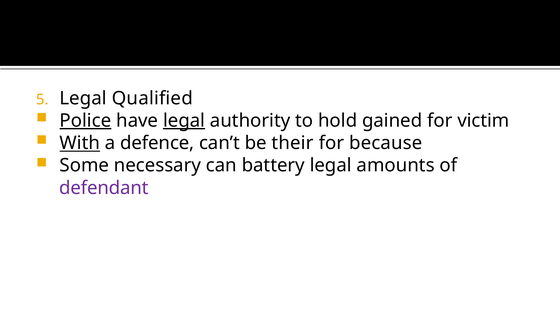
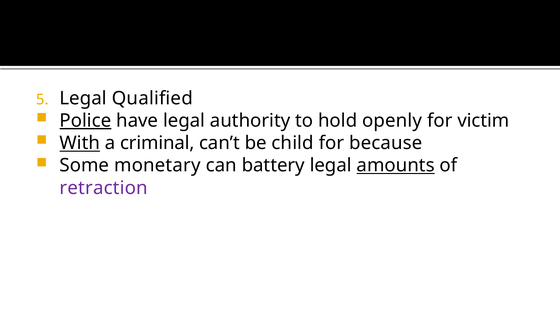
legal underline: present -> none (184, 121)
gained: gained -> openly (392, 121)
defence: defence -> criminal (157, 143)
their: their -> child (293, 143)
necessary: necessary -> monetary (157, 165)
amounts underline: none -> present (396, 165)
defendant: defendant -> retraction (104, 188)
